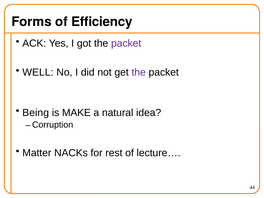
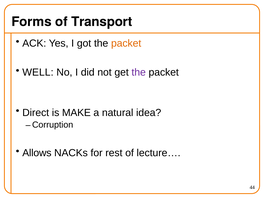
Efficiency: Efficiency -> Transport (102, 22)
packet colour: purple -> orange (126, 43)
Being: Being -> Direct (36, 113)
Matter: Matter -> Allows (37, 153)
